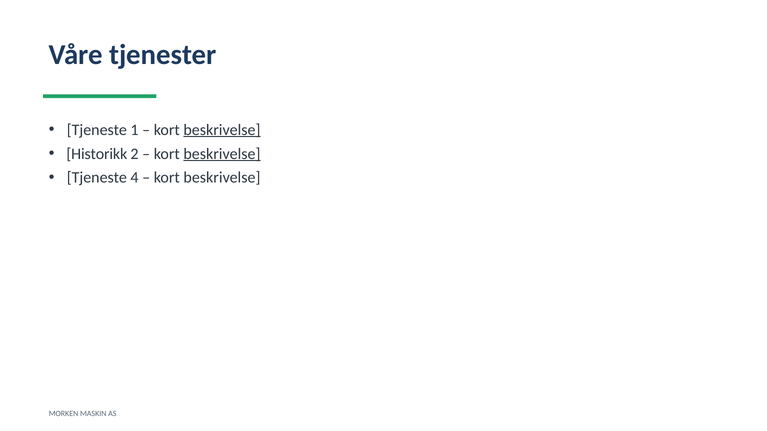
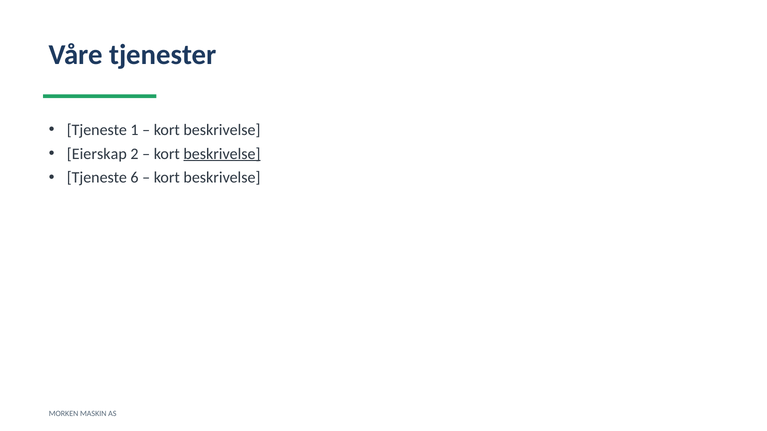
beskrivelse underline: present -> none (222, 130)
Historikk: Historikk -> Eierskap (97, 154)
4: 4 -> 6 (134, 178)
